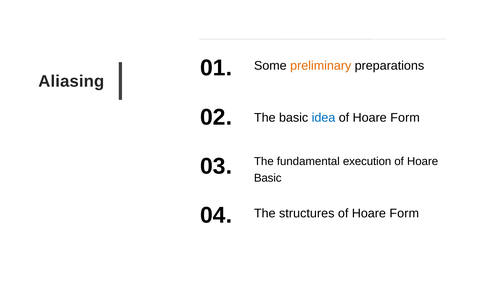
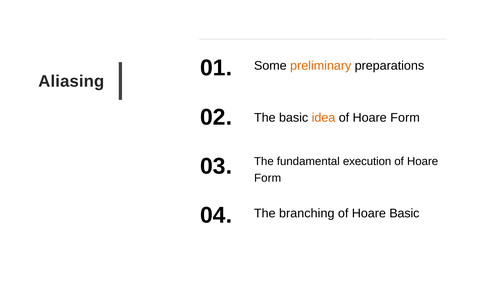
idea colour: blue -> orange (323, 118)
Basic: Basic -> Form (268, 178)
structures: structures -> branching (307, 213)
Form: Form -> Basic (404, 213)
